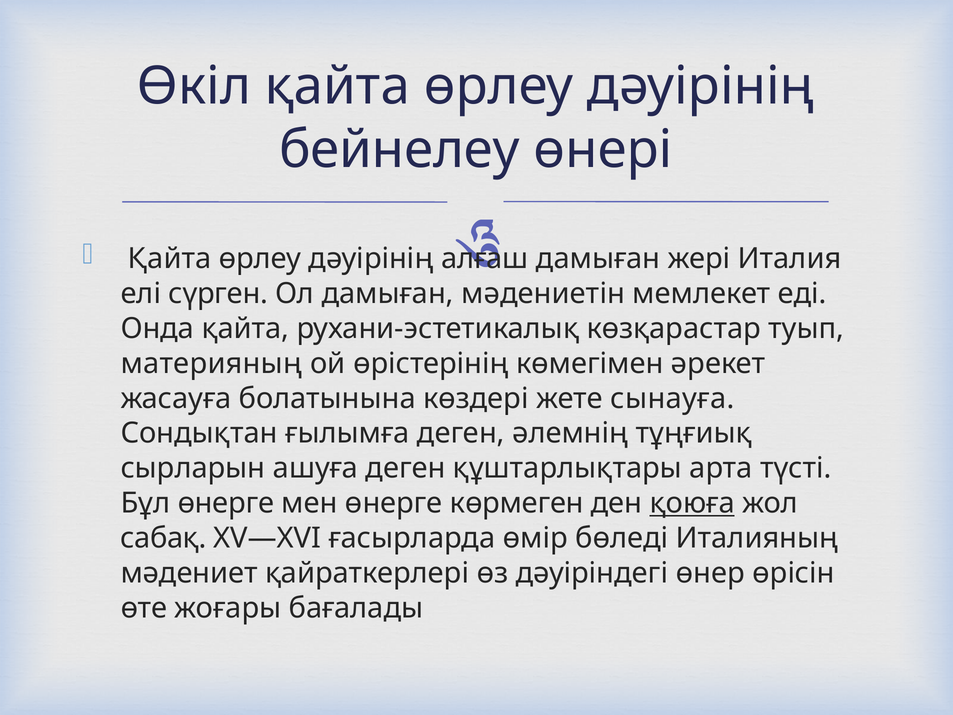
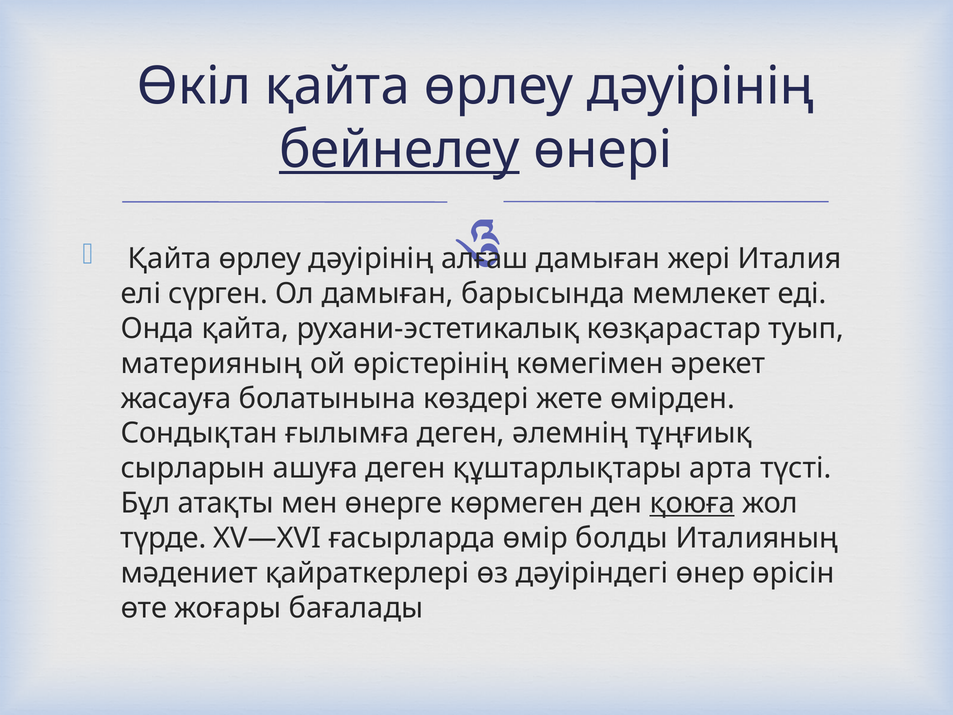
бейнелеу underline: none -> present (399, 150)
мәдениетін: мәдениетін -> барысында (543, 294)
сынауға: сынауға -> өмірден (673, 398)
Бұл өнерге: өнерге -> атақты (226, 503)
сабақ: сабақ -> түрде (163, 538)
бөледі: бөледі -> болды (622, 538)
